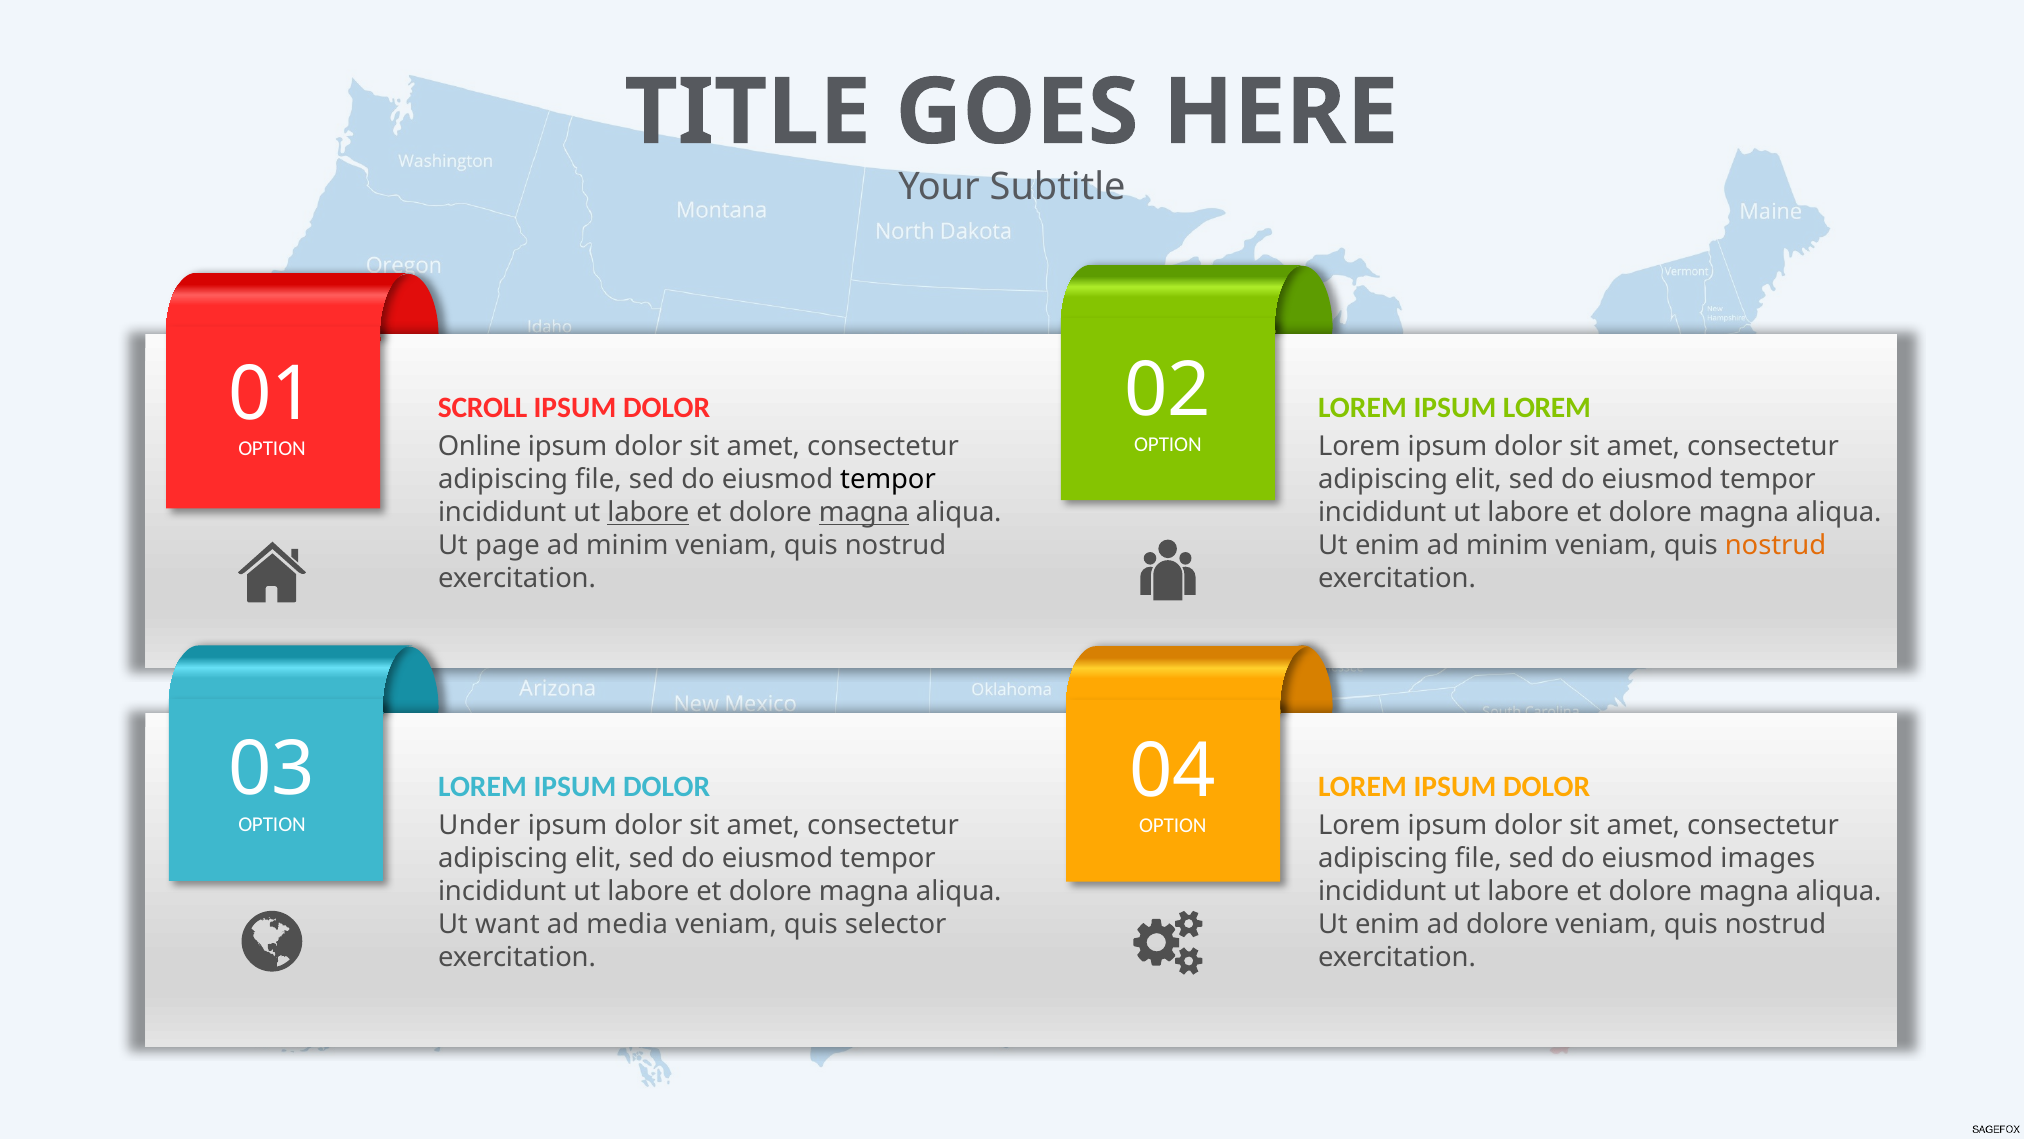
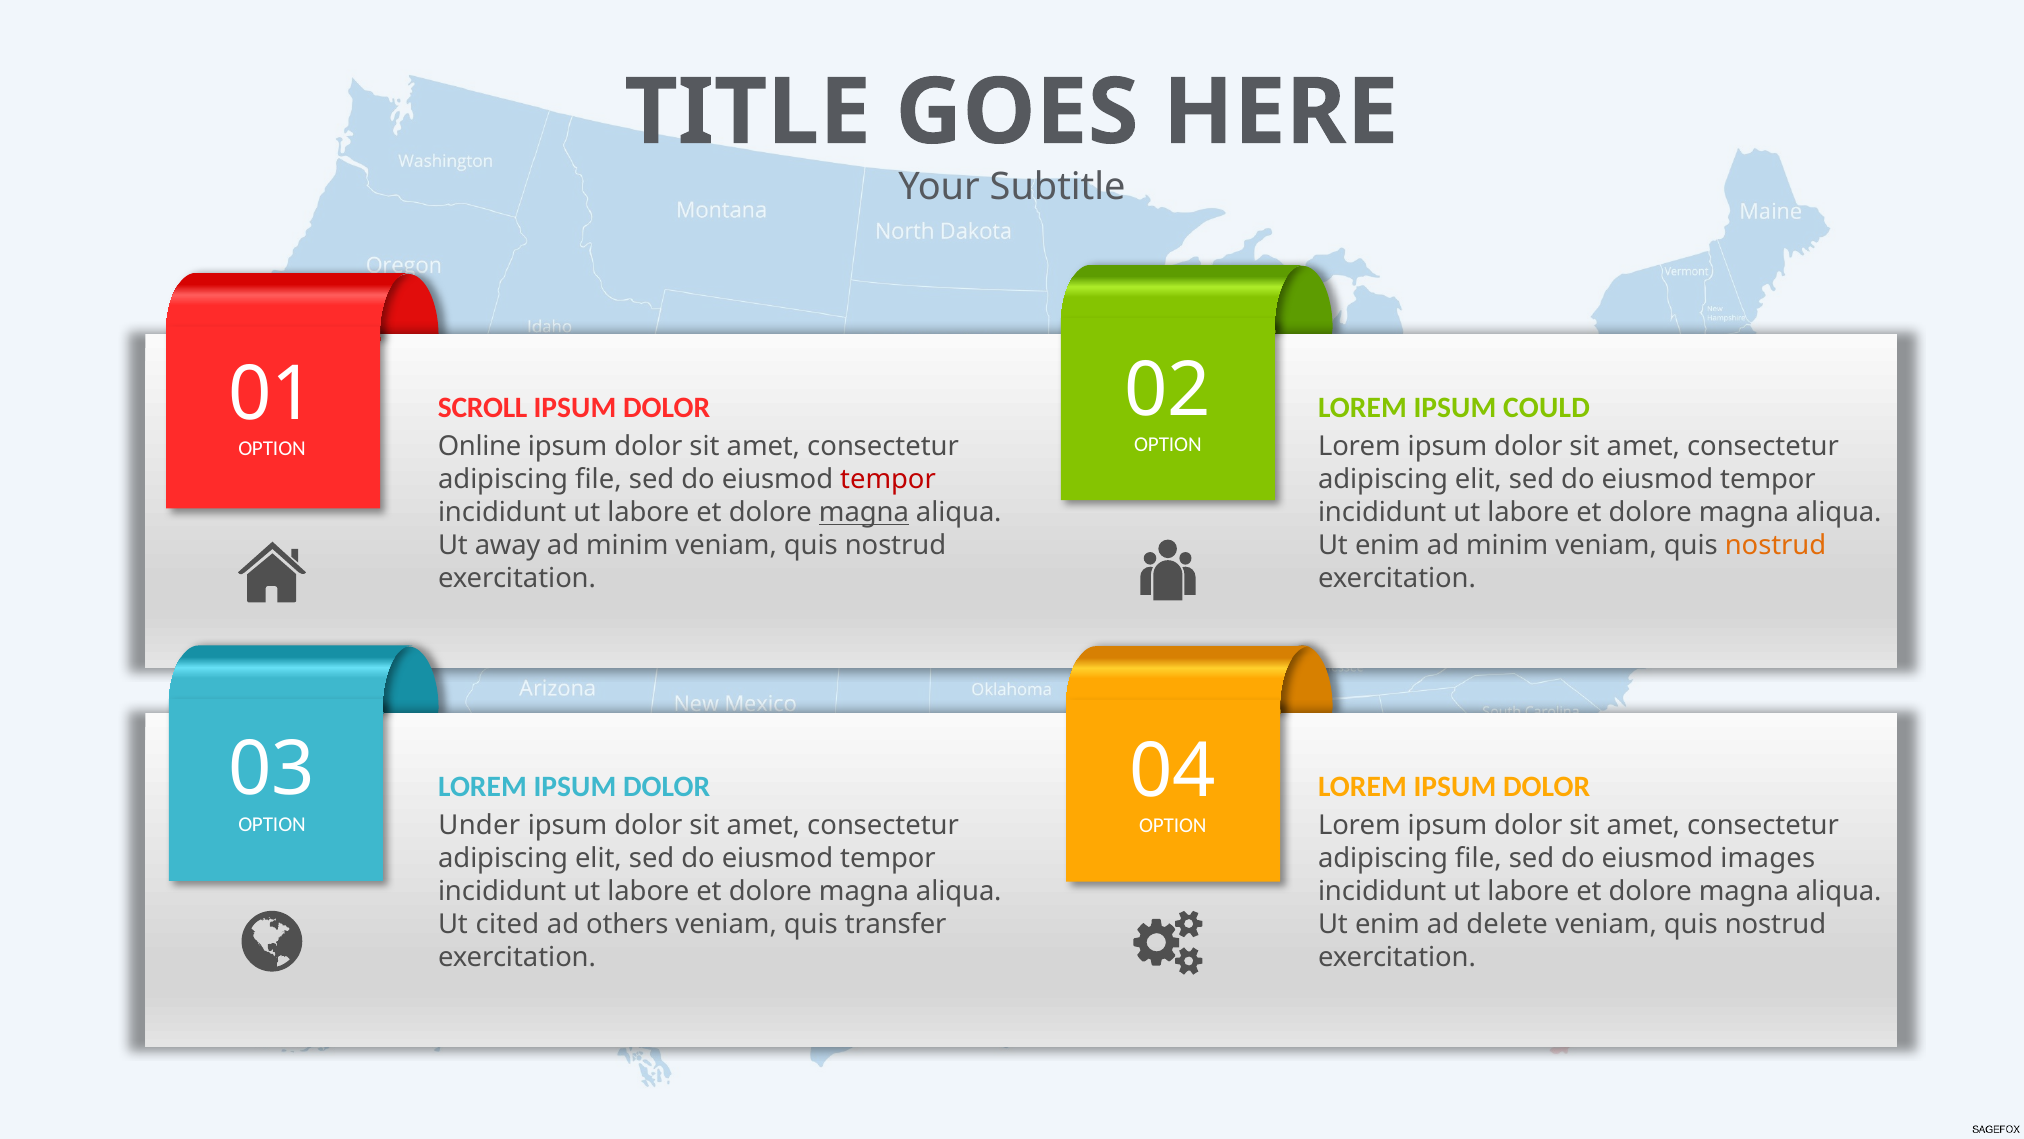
IPSUM LOREM: LOREM -> COULD (1547, 407)
tempor colour: black -> red (888, 480)
labore underline: present -> none (648, 512)
page: page -> away (508, 545)
ad dolore: dolore -> delete (1507, 924)
want: want -> cited (507, 924)
media: media -> others (627, 924)
selector: selector -> transfer (896, 924)
